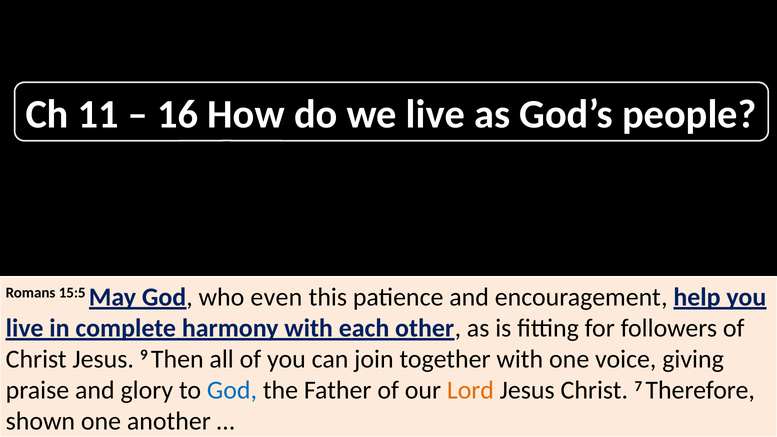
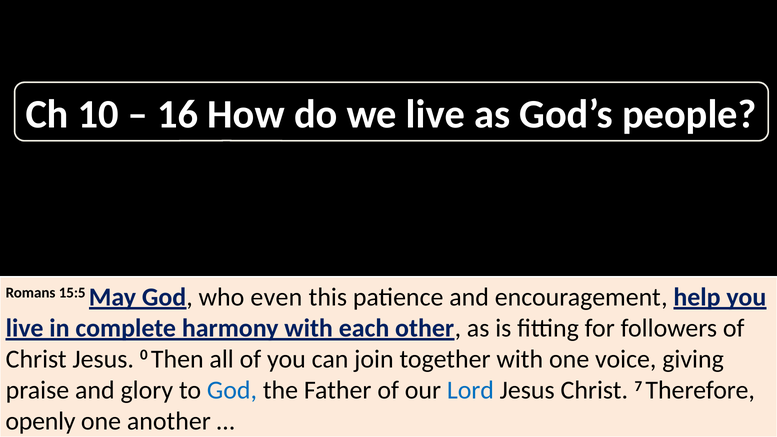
11: 11 -> 10 (98, 114)
9: 9 -> 0 (144, 355)
Lord colour: orange -> blue (470, 390)
shown: shown -> openly (41, 421)
